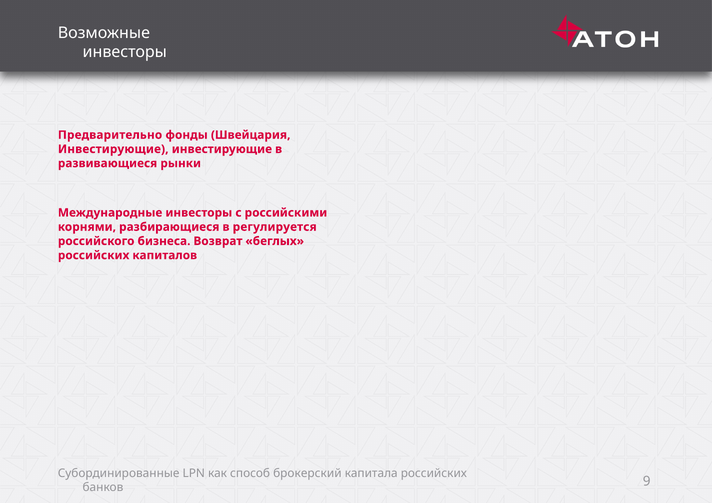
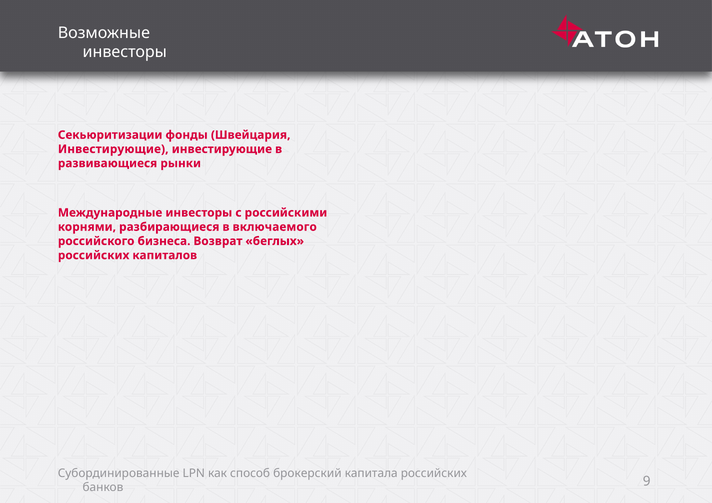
Предварительно: Предварительно -> Секьюритизации (110, 135)
регулируется: регулируется -> включаемого (275, 227)
